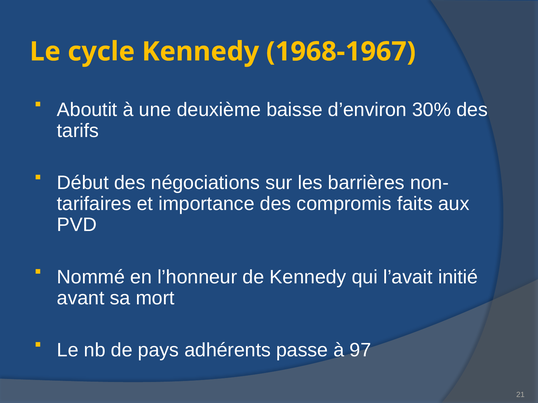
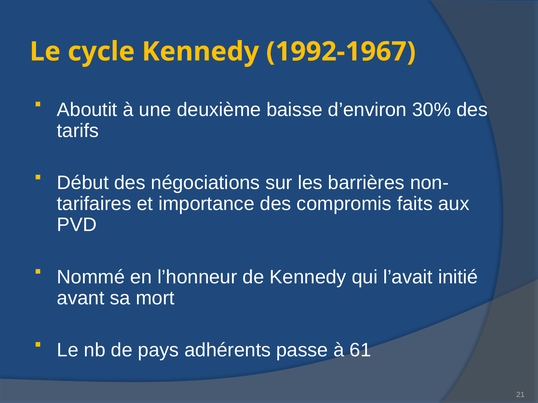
1968-1967: 1968-1967 -> 1992-1967 (341, 52)
97: 97 -> 61 (360, 351)
